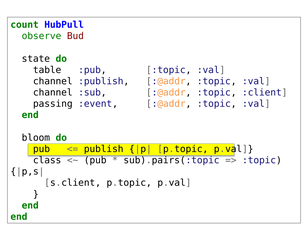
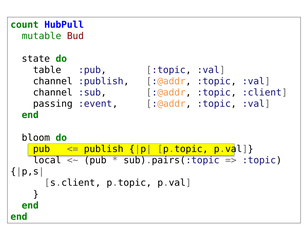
observe: observe -> mutable (42, 36)
class: class -> local (47, 160)
